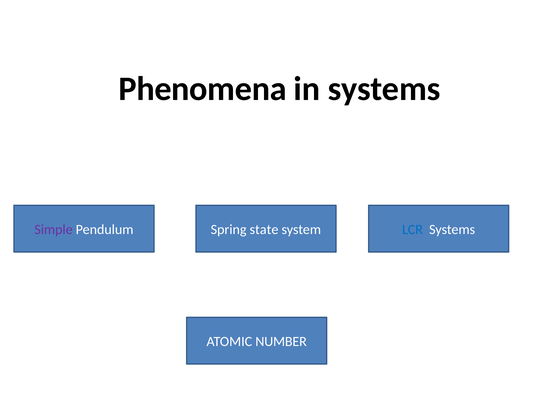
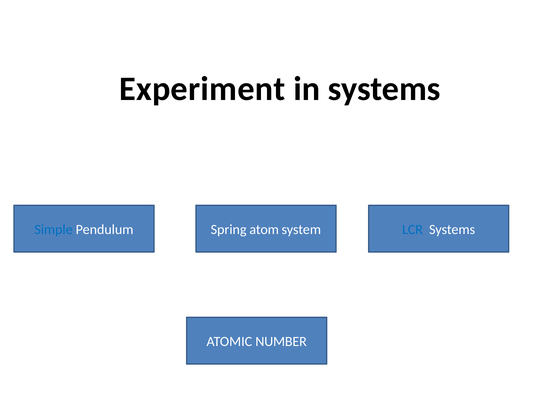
Phenomena: Phenomena -> Experiment (202, 89)
Simple colour: purple -> blue (53, 230)
state: state -> atom (264, 230)
